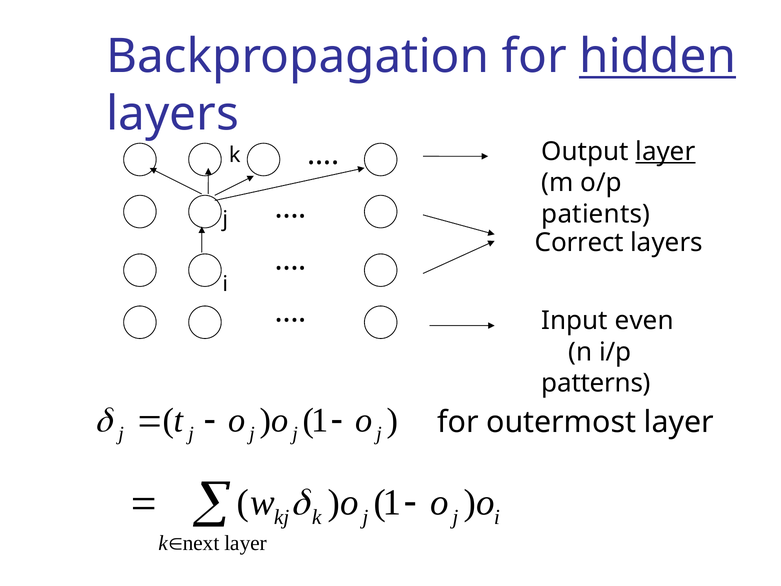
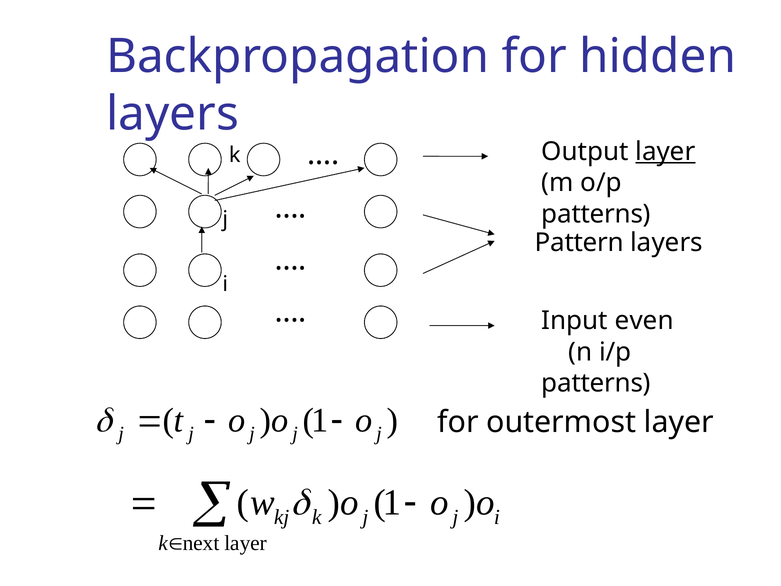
hidden underline: present -> none (658, 57)
patients: patients -> patterns (596, 214)
Correct: Correct -> Pattern (579, 243)
